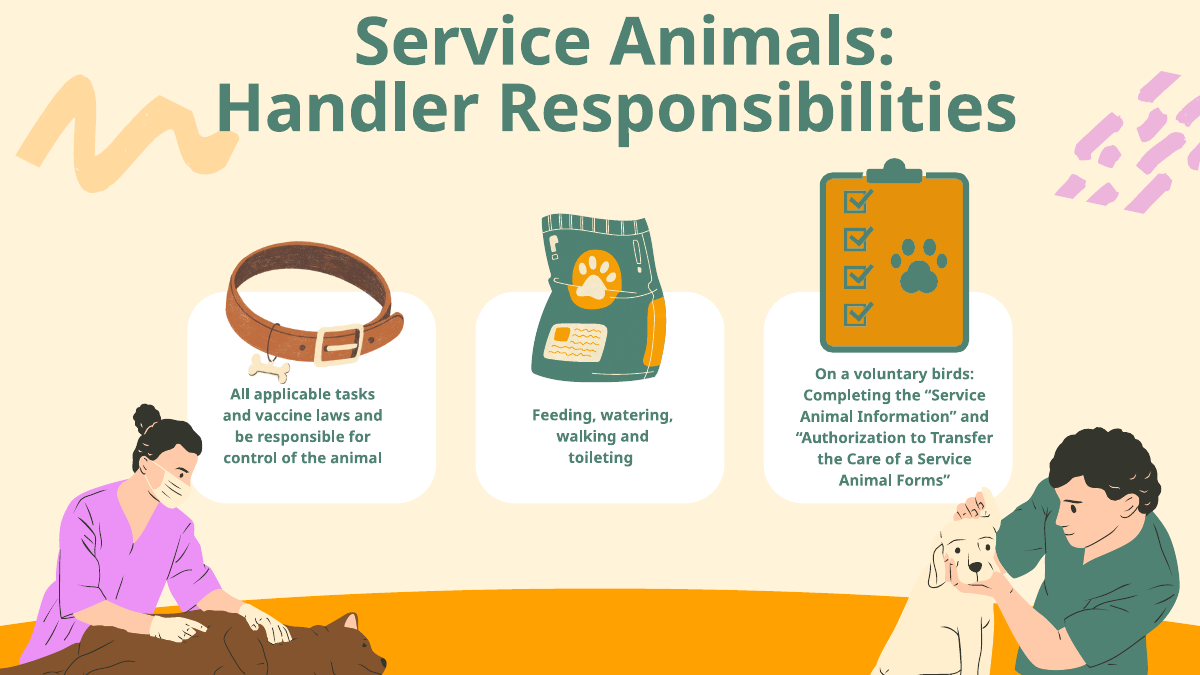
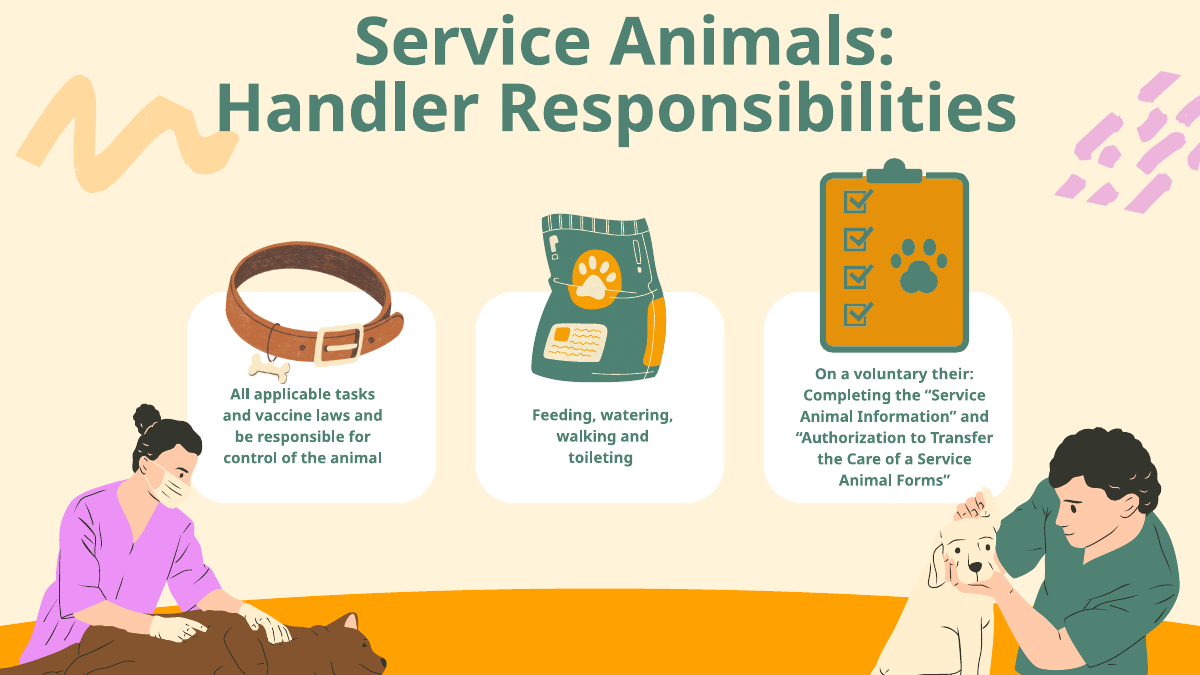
birds: birds -> their (953, 374)
